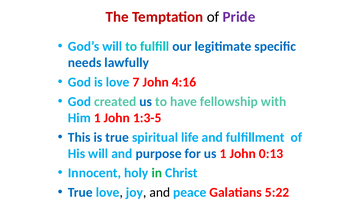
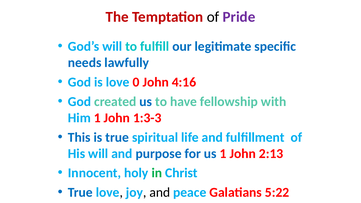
7: 7 -> 0 (136, 82)
1:3-5: 1:3-5 -> 1:3-3 (147, 118)
0:13: 0:13 -> 2:13 (271, 154)
